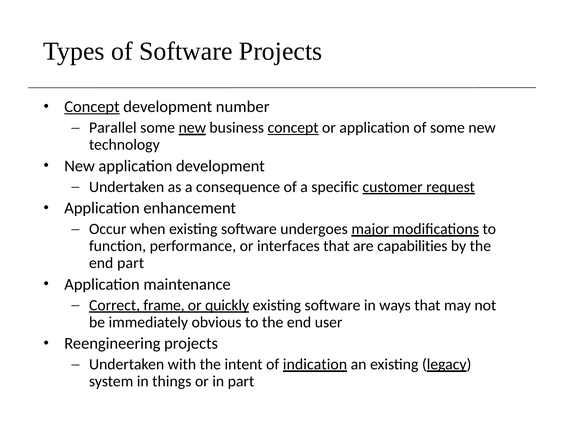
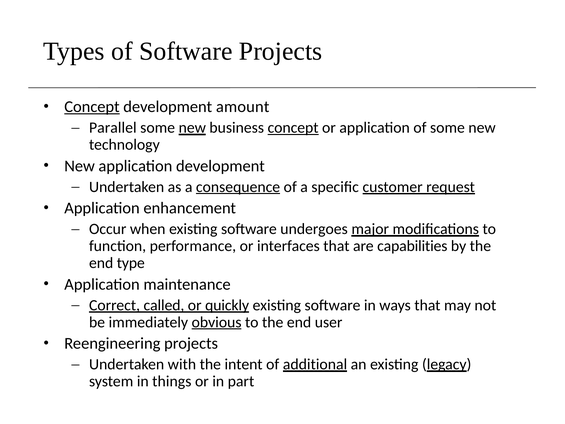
number: number -> amount (243, 107)
consequence underline: none -> present (238, 187)
end part: part -> type (131, 263)
frame: frame -> called (164, 305)
obvious underline: none -> present (217, 322)
indication: indication -> additional (315, 364)
